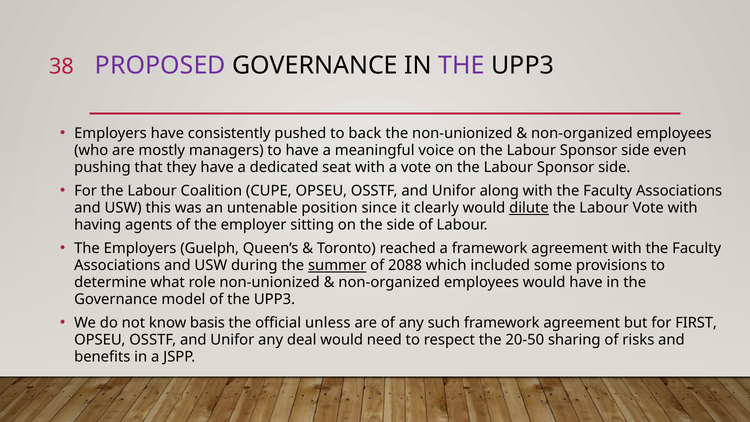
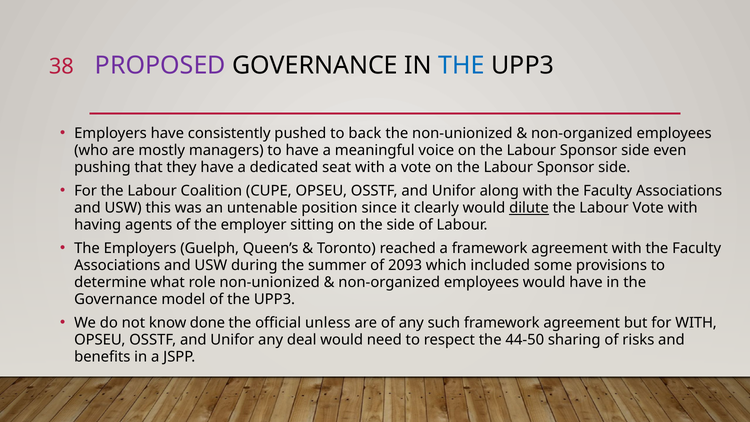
THE colour: purple -> blue (461, 66)
summer underline: present -> none (337, 265)
2088: 2088 -> 2093 (405, 265)
basis: basis -> done (207, 323)
for FIRST: FIRST -> WITH (696, 323)
20-50: 20-50 -> 44-50 (525, 340)
